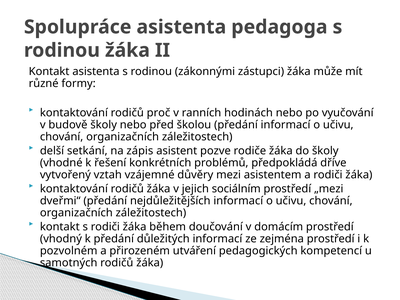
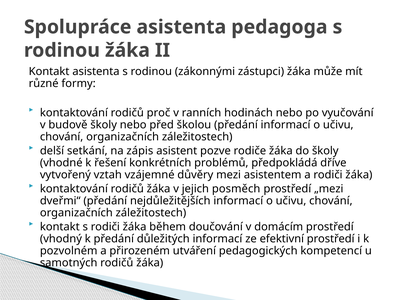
sociálním: sociálním -> posměch (236, 189)
zejména: zejména -> efektivní (282, 239)
